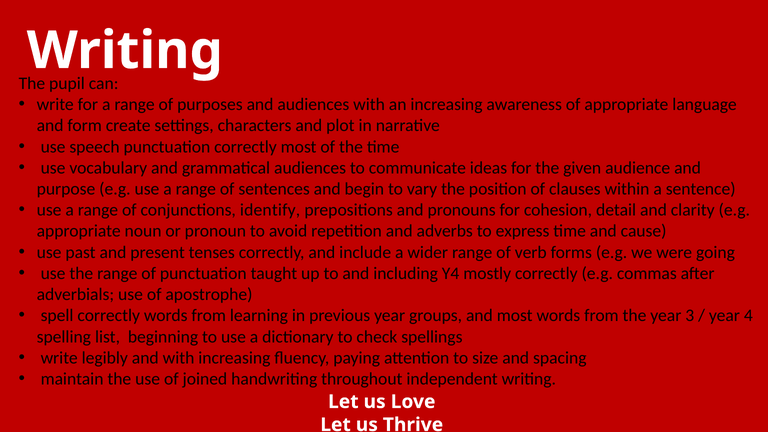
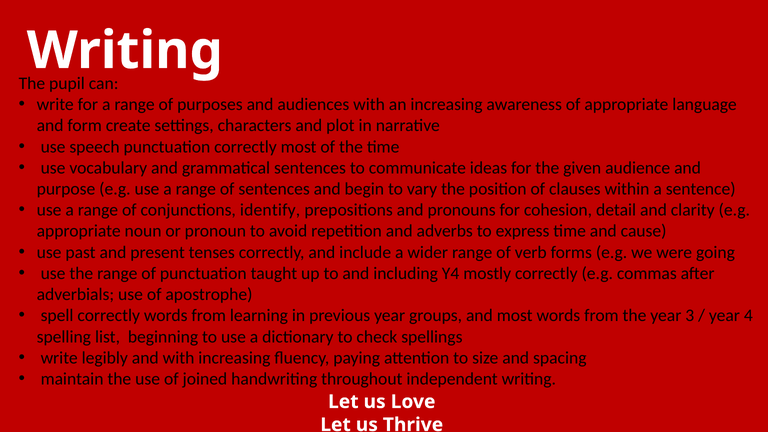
grammatical audiences: audiences -> sentences (310, 168)
